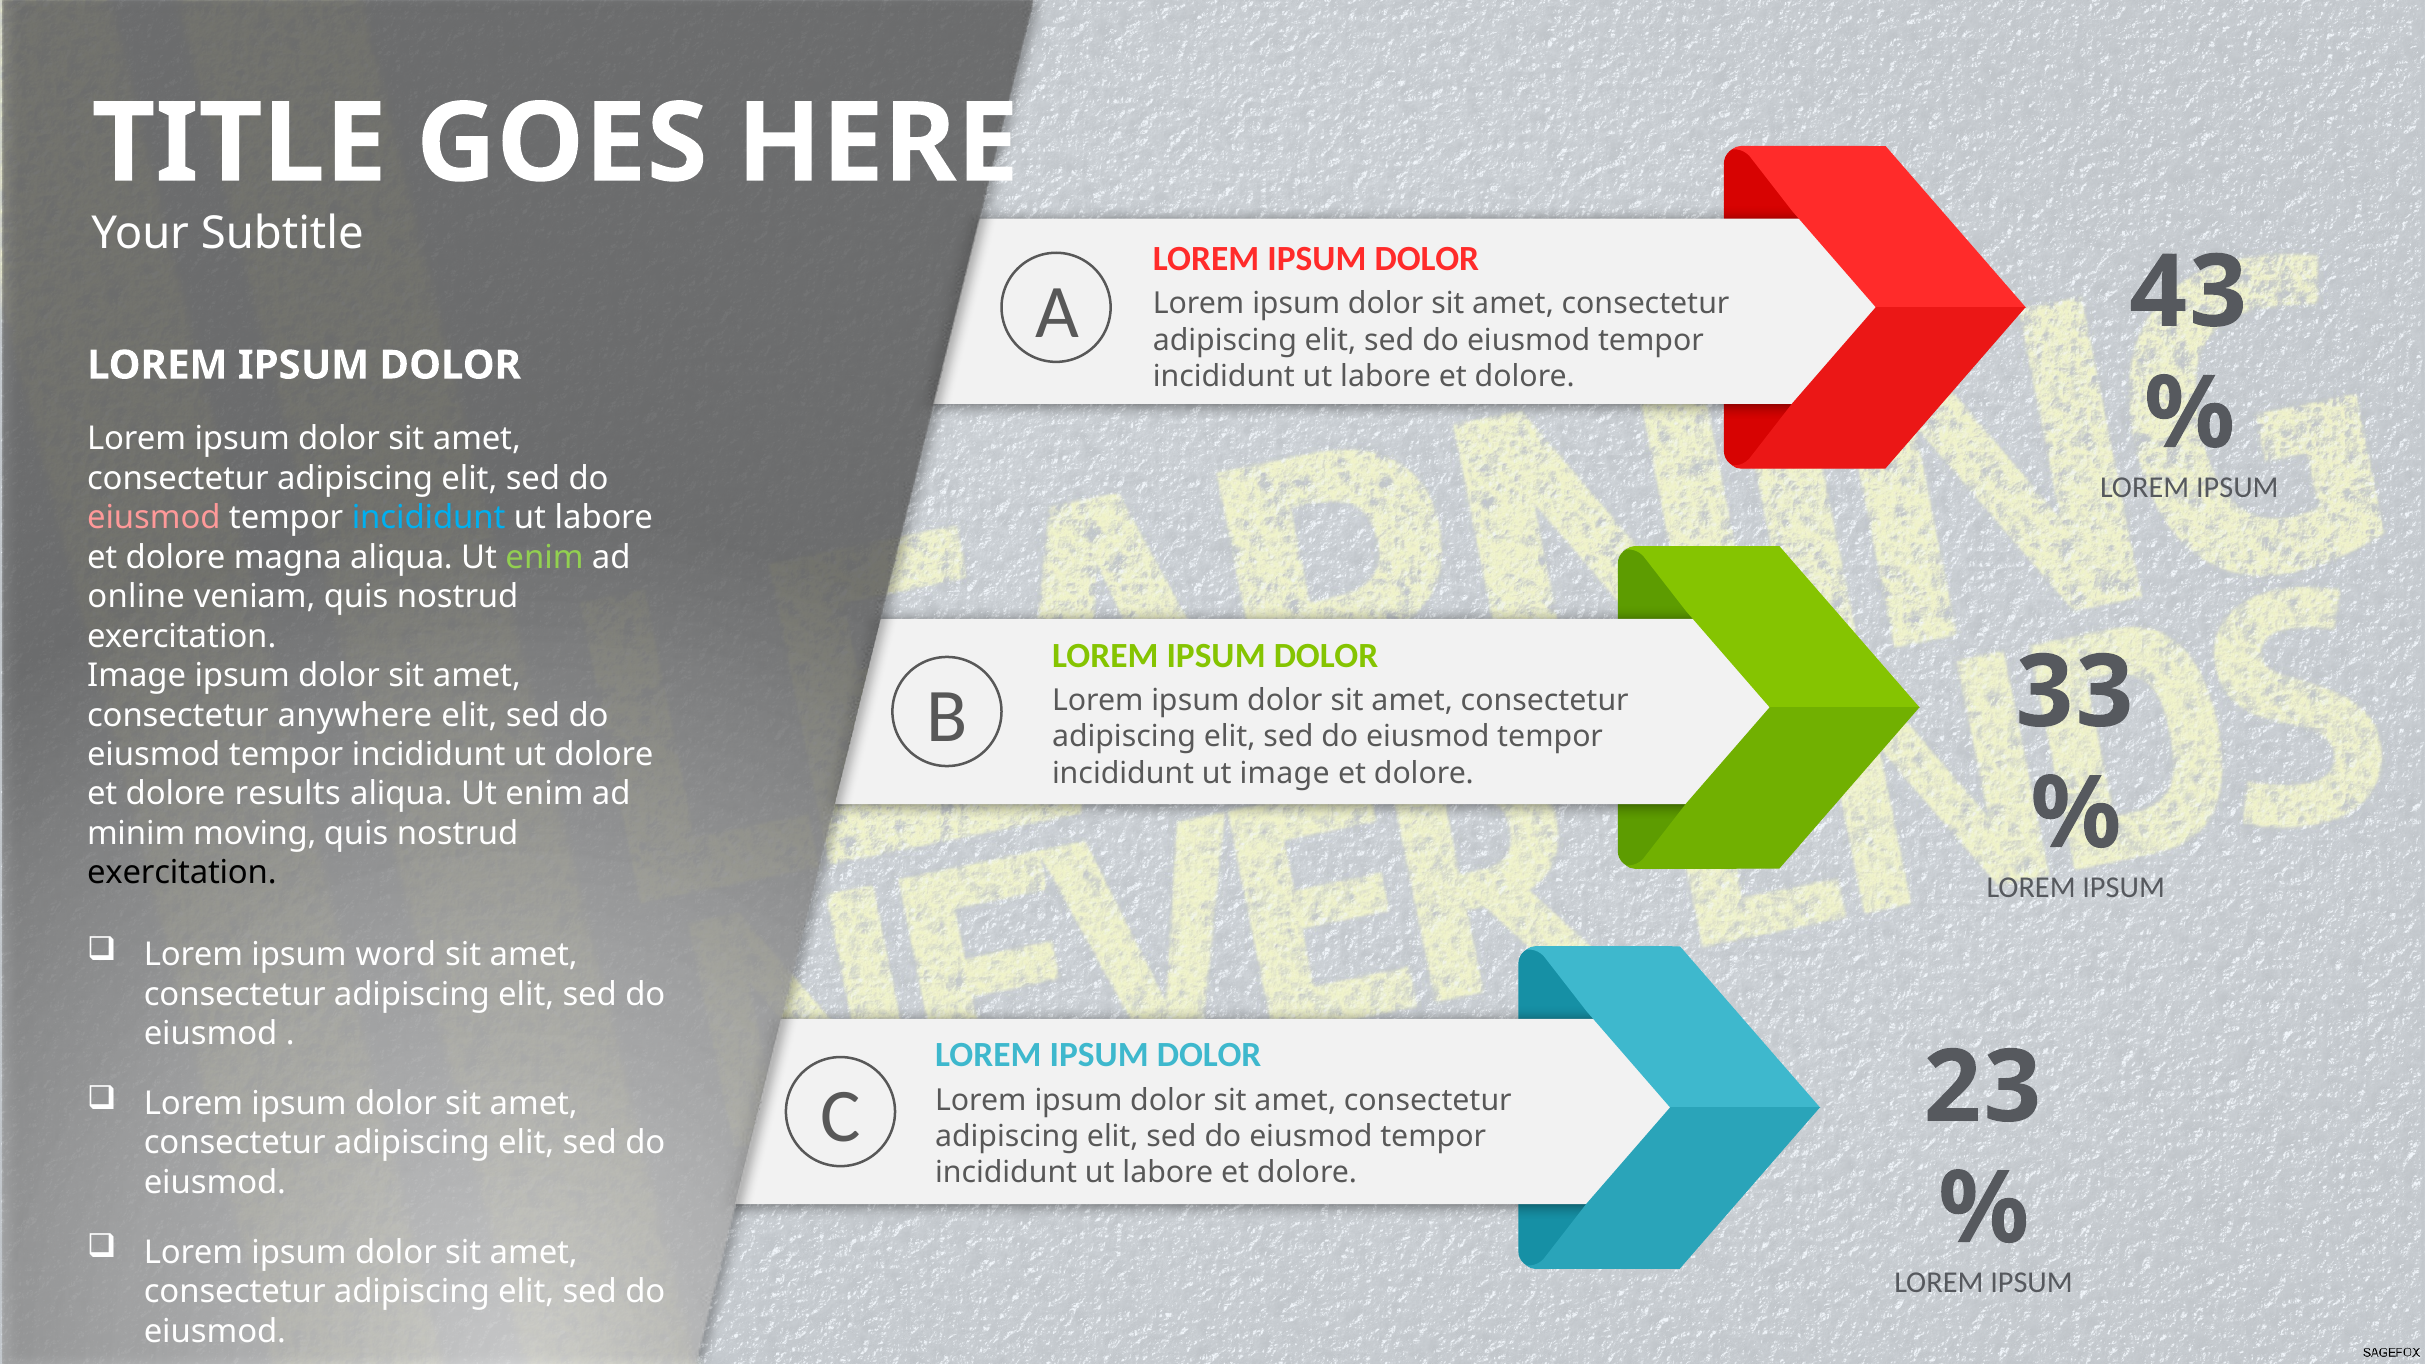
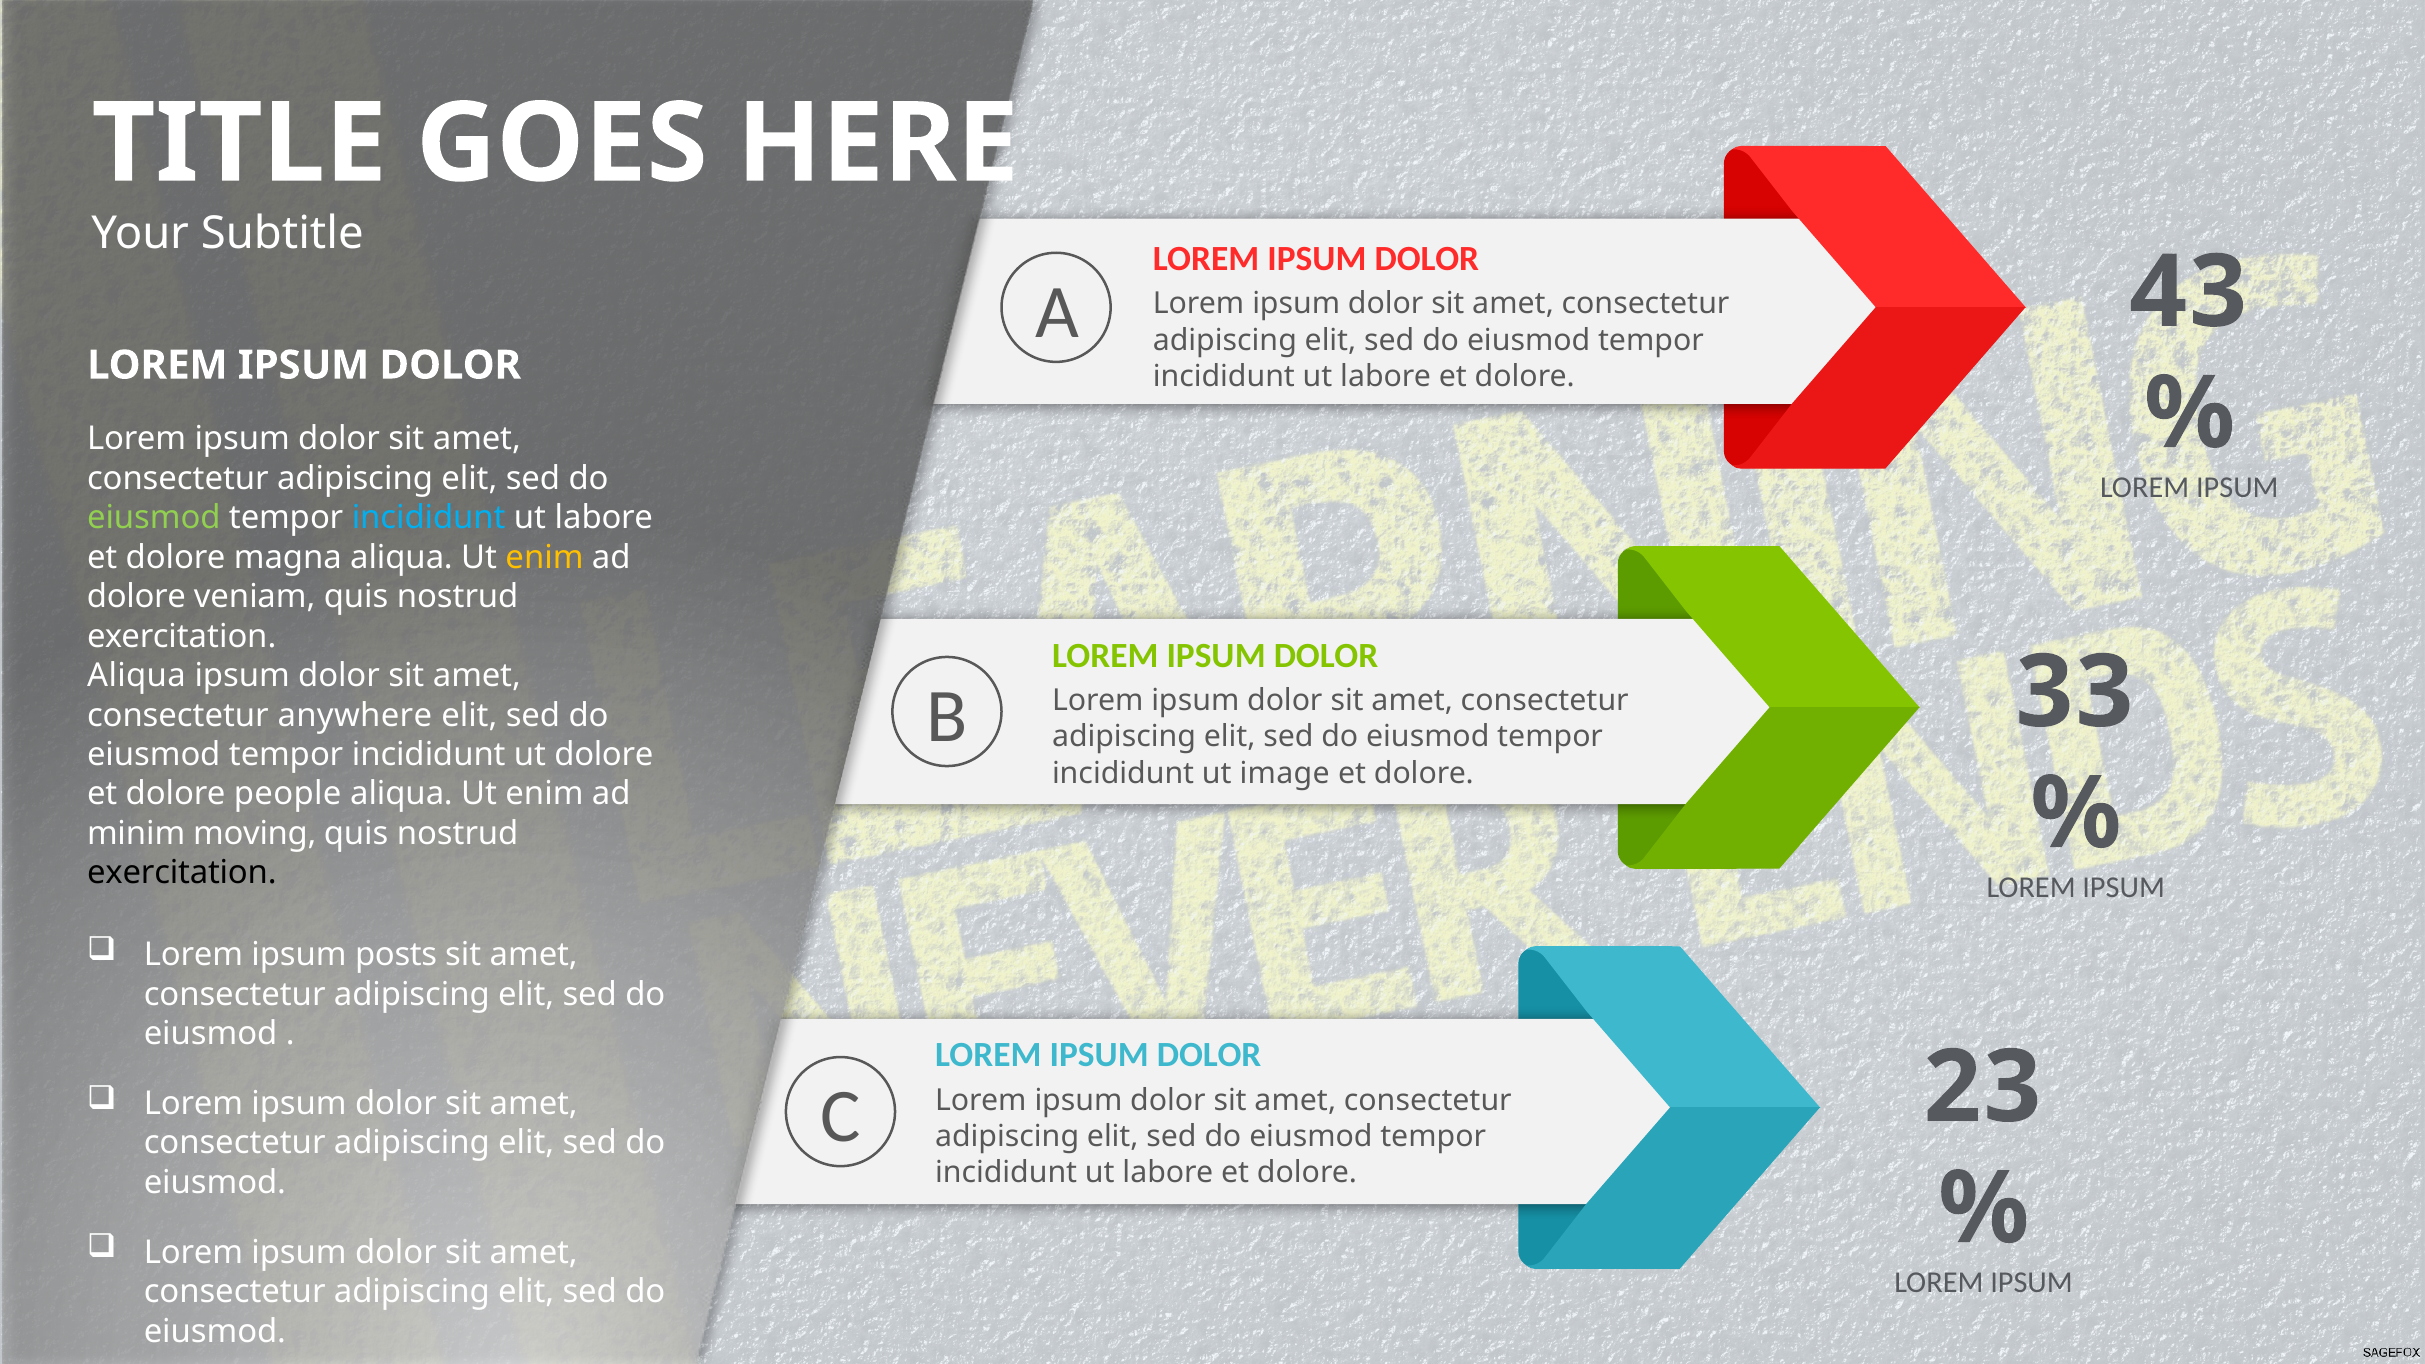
eiusmod colour: pink -> light green (154, 518)
enim colour: light green -> yellow (544, 557)
online: online -> dolore (136, 597)
Image: Image -> Aliqua (136, 676)
results: results -> people (288, 794)
word: word -> posts (396, 955)
